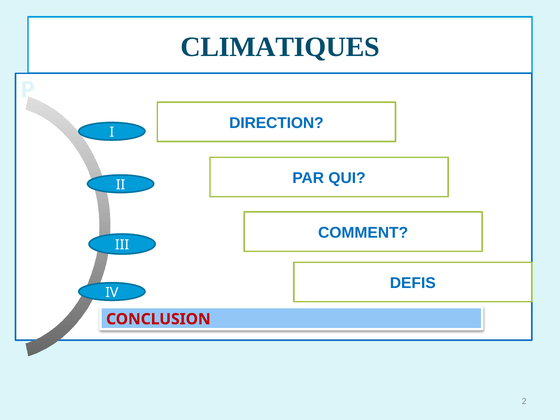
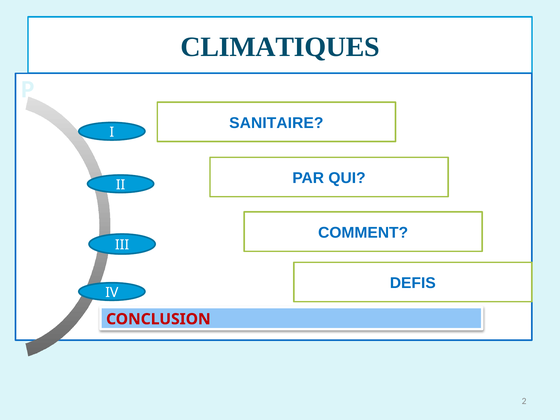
DIRECTION: DIRECTION -> SANITAIRE (276, 123)
